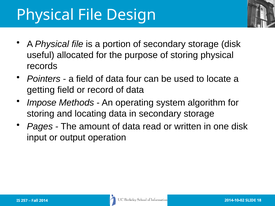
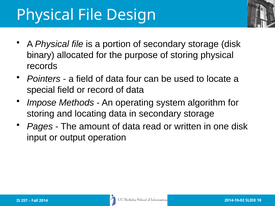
useful: useful -> binary (41, 55)
getting: getting -> special (41, 90)
